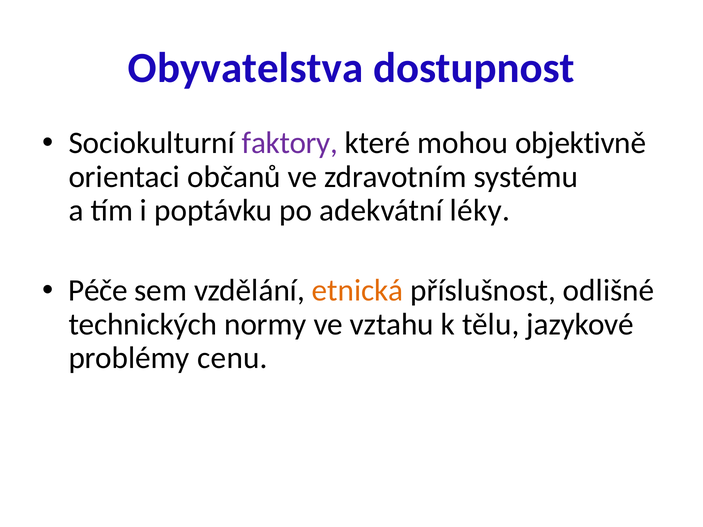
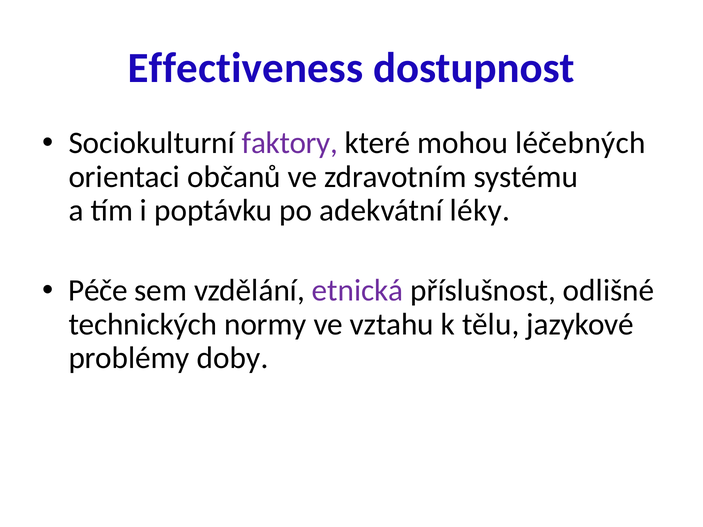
Obyvatelstva: Obyvatelstva -> Effectiveness (246, 68)
objektivně: objektivně -> léčebných (580, 143)
etnická colour: orange -> purple (358, 291)
cenu: cenu -> doby (233, 358)
